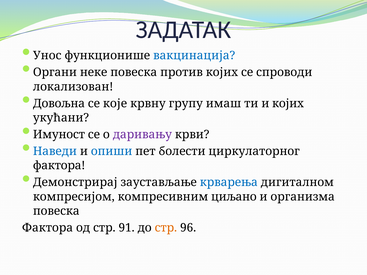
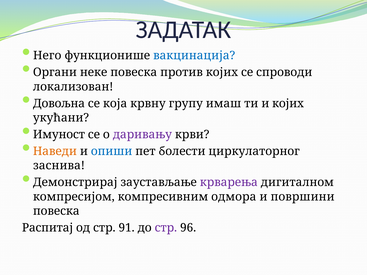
Унос: Унос -> Него (47, 56)
које: које -> која (115, 103)
Наведи colour: blue -> orange (55, 151)
фактора: фактора -> заснива (59, 166)
крварења colour: blue -> purple (229, 182)
циљано: циљано -> одмора (234, 197)
организма: организма -> површини (303, 197)
Фактора: Фактора -> Распитај (48, 228)
стр colour: orange -> purple (166, 228)
